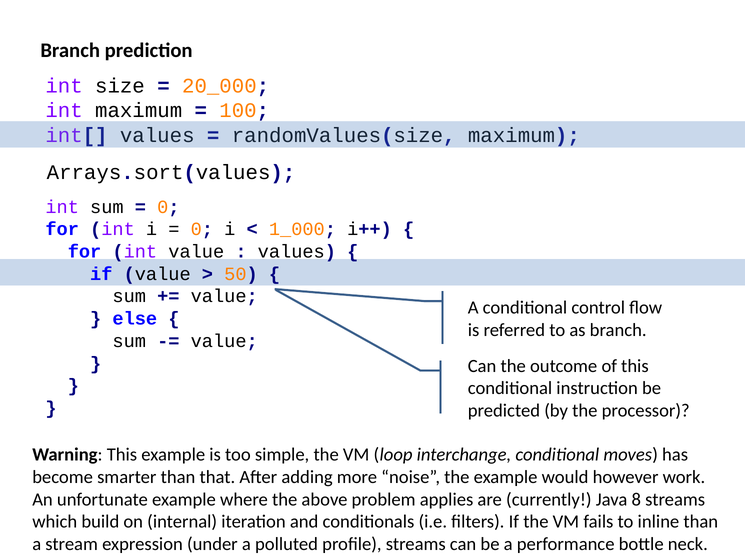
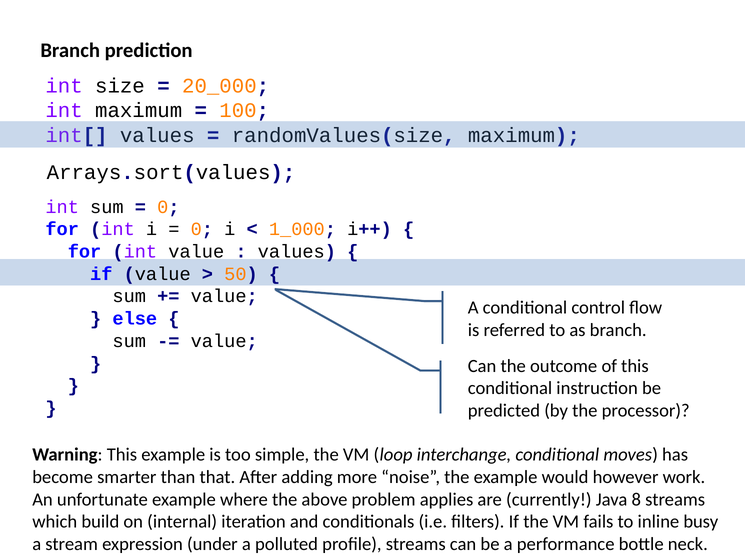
inline than: than -> busy (701, 522)
